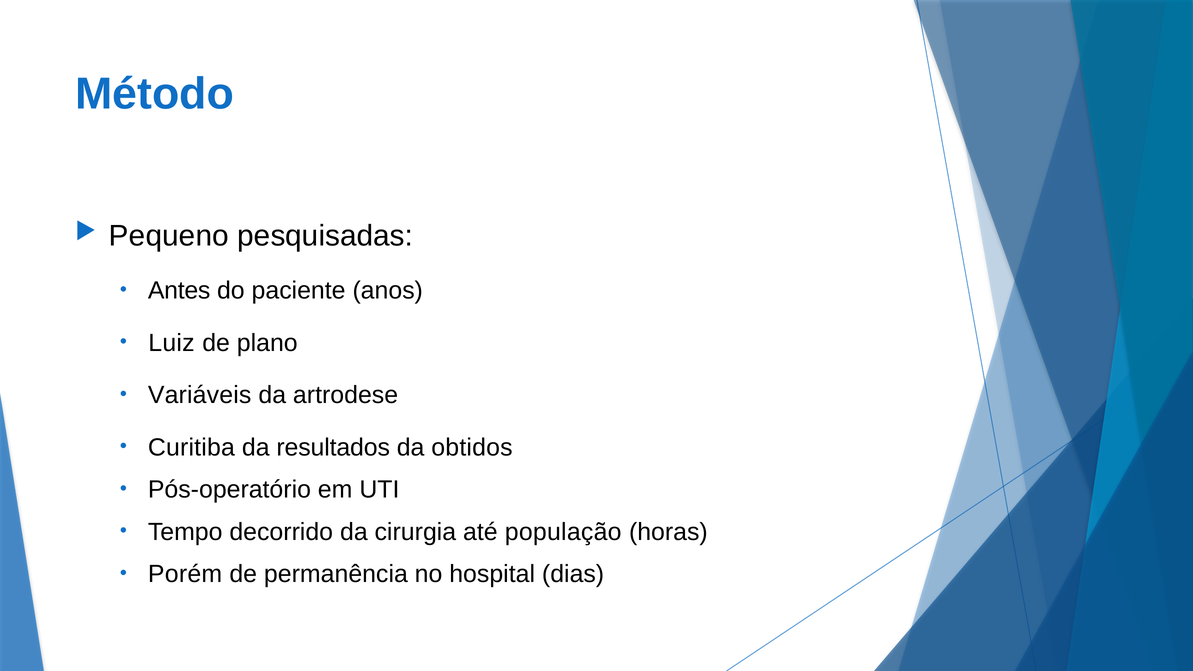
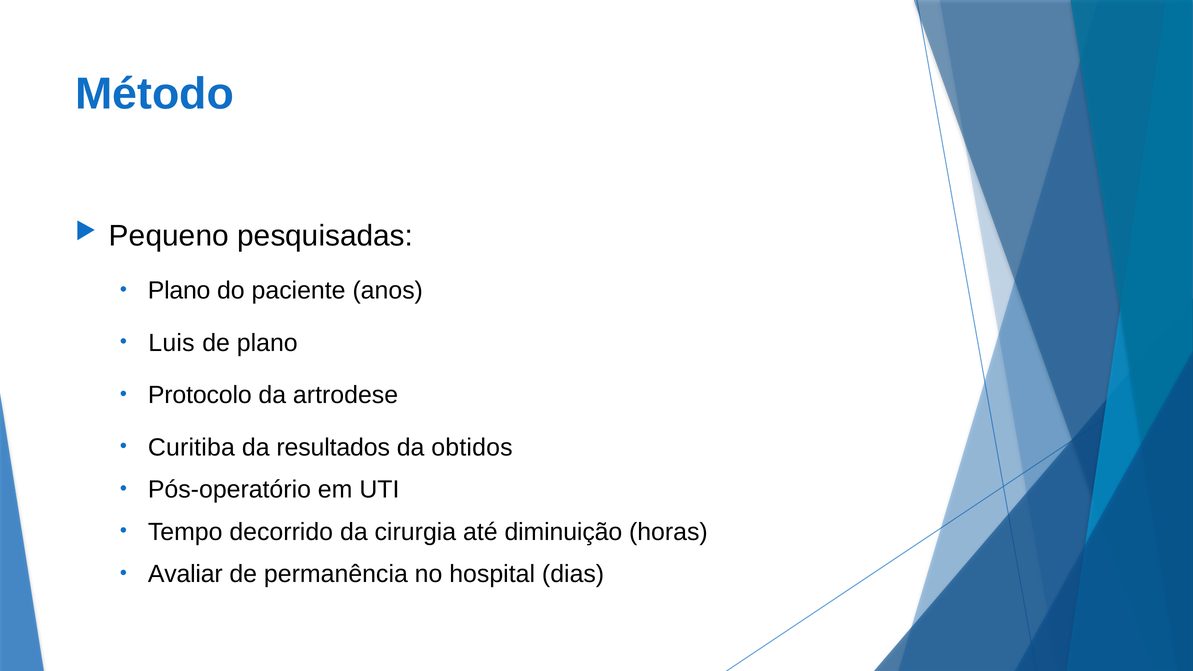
Antes: Antes -> Plano (179, 291)
Luiz: Luiz -> Luis (171, 343)
Variáveis: Variáveis -> Protocolo (200, 395)
população: população -> diminuição (563, 532)
Porém: Porém -> Avaliar (185, 574)
